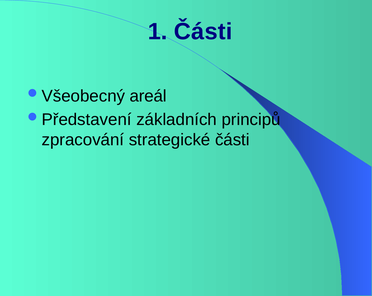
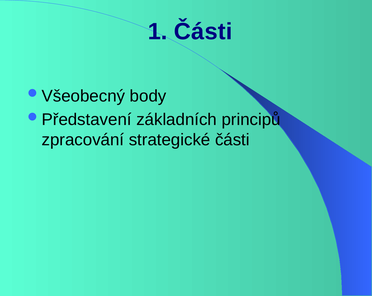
areál: areál -> body (148, 96)
